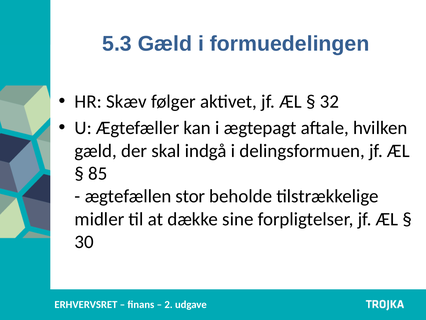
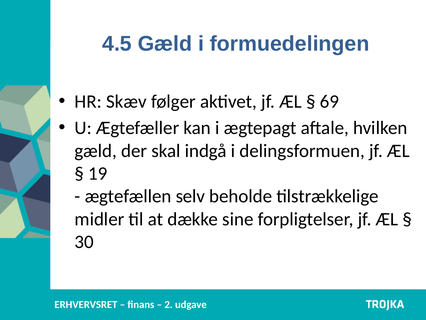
5.3: 5.3 -> 4.5 (117, 44)
32: 32 -> 69 (329, 101)
85: 85 -> 19 (98, 173)
stor: stor -> selv (190, 196)
